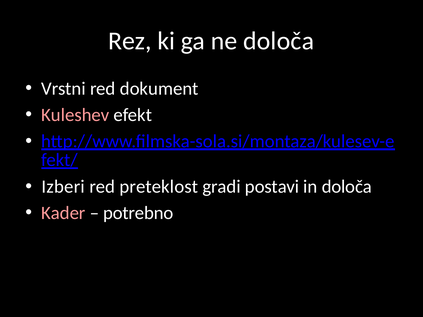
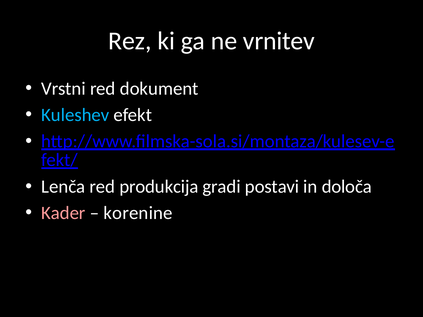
ne določa: določa -> vrnitev (279, 41)
Kuleshev colour: pink -> light blue (75, 115)
Izberi: Izberi -> Lenča (63, 187)
preteklost: preteklost -> produkcija (159, 187)
potrebno: potrebno -> korenine (138, 213)
